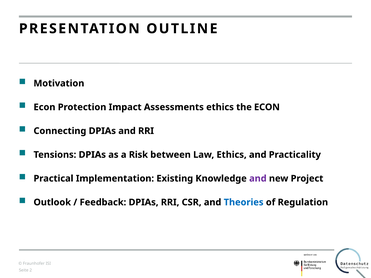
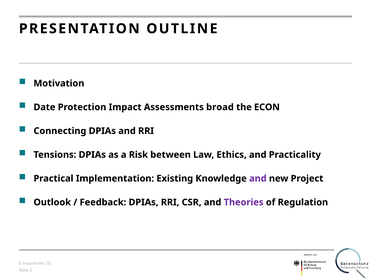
Econ: Econ -> Date (44, 107)
Assessments ethics: ethics -> broad (220, 107)
Theories colour: blue -> purple (244, 202)
